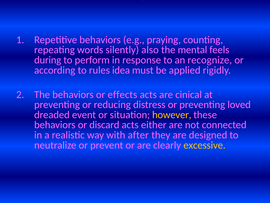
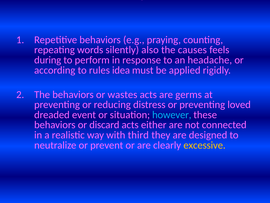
mental: mental -> causes (192, 50)
recognize: recognize -> headache (210, 60)
effects: effects -> wastes (122, 94)
cinical: cinical -> germs (189, 94)
however colour: yellow -> light blue (172, 115)
after: after -> third (138, 135)
